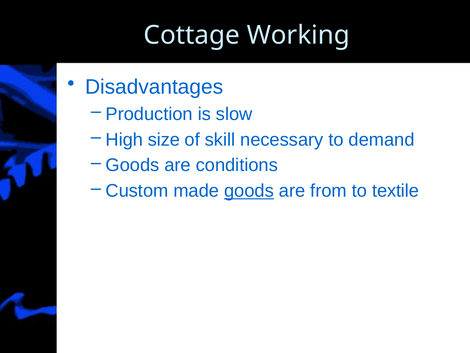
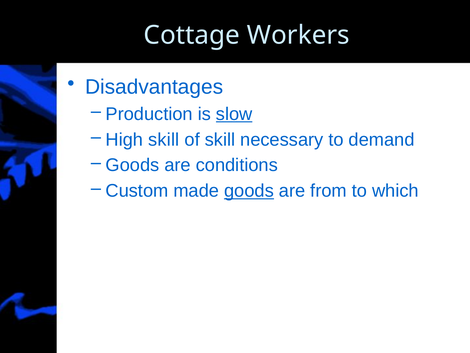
Working: Working -> Workers (298, 35)
slow underline: none -> present (234, 114)
High size: size -> skill (164, 139)
textile: textile -> which (395, 191)
